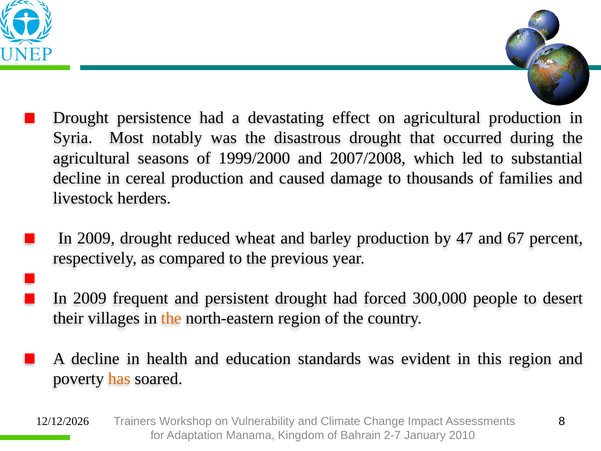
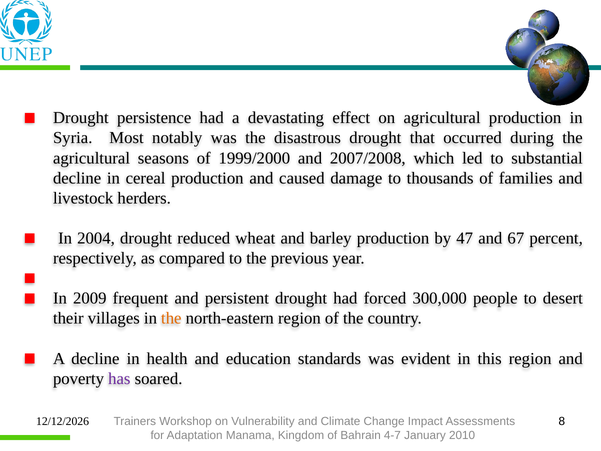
2009: 2009 -> 2004 (96, 238)
has colour: orange -> purple (119, 378)
2-7: 2-7 -> 4-7 (392, 435)
